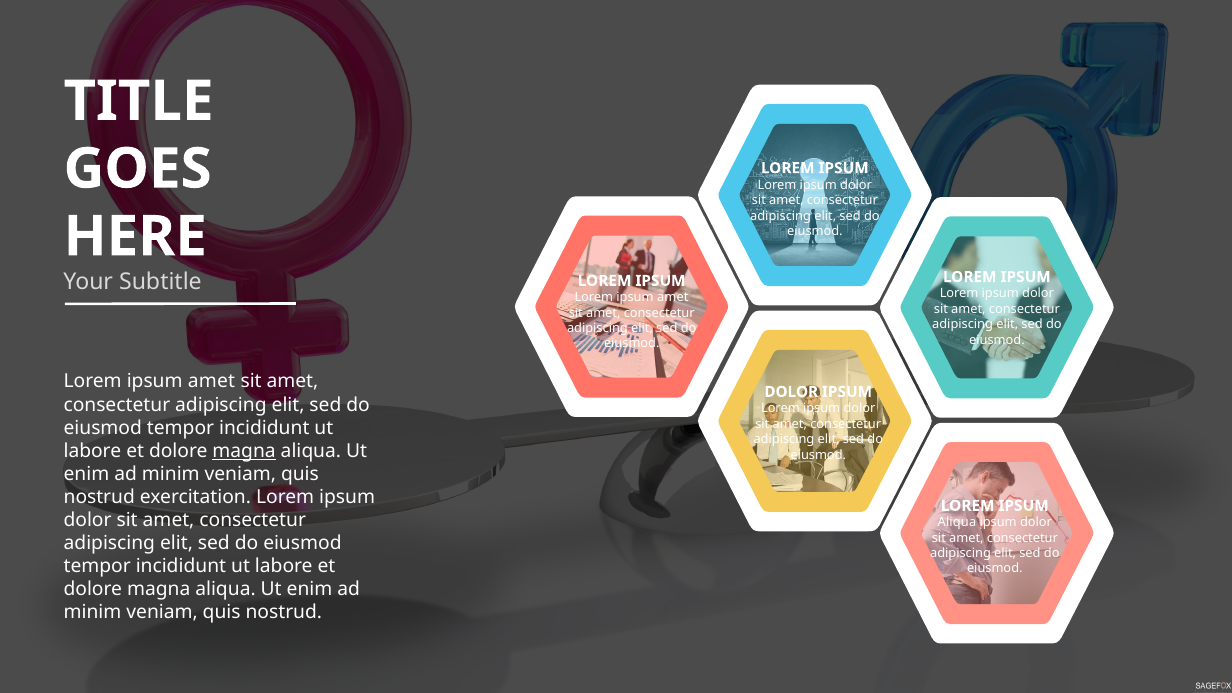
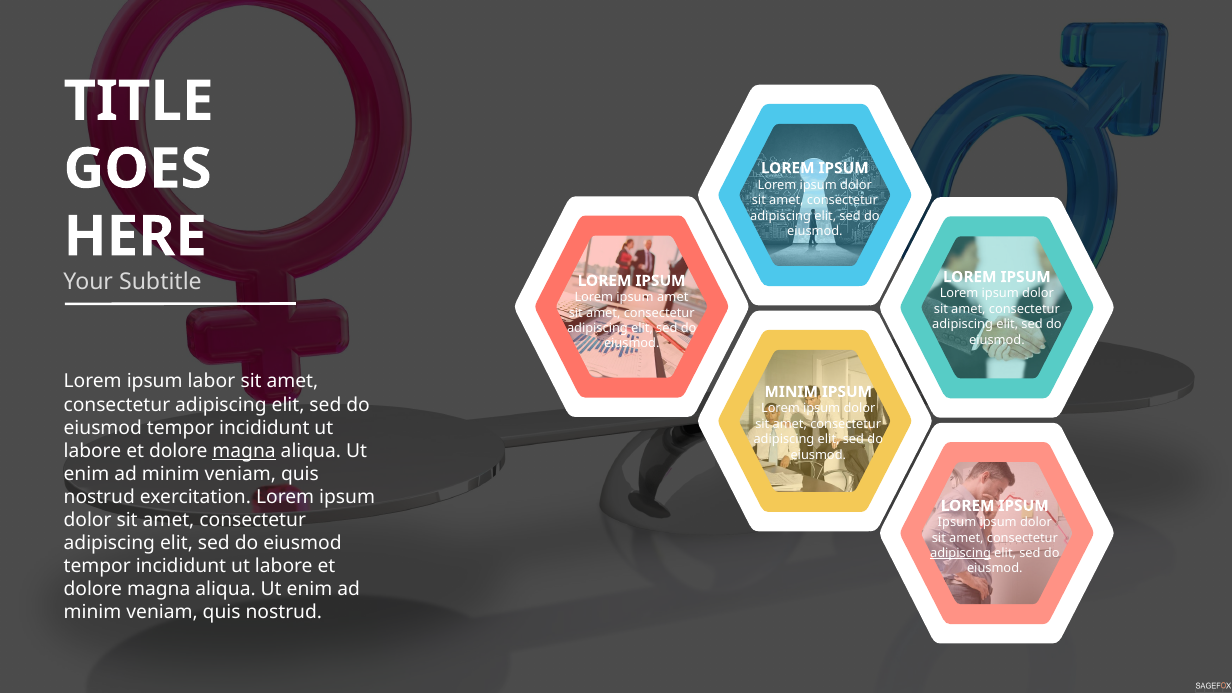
amet: amet -> labor (211, 382)
DOLOR: DOLOR -> MINIM (791, 392)
Aliqua: Aliqua -> Ipsum (957, 522)
adipiscing underline: none -> present (961, 553)
